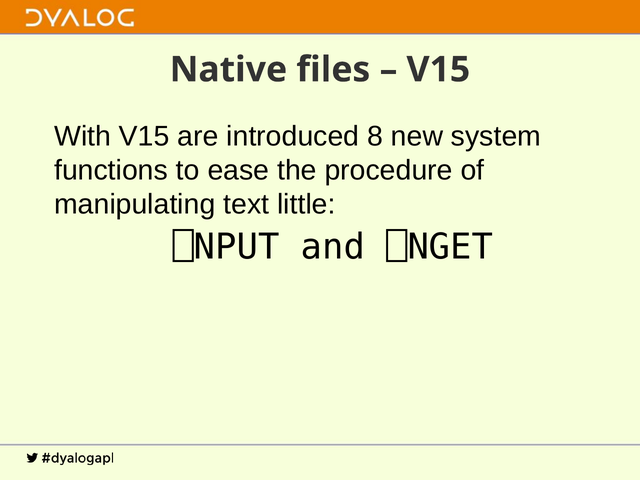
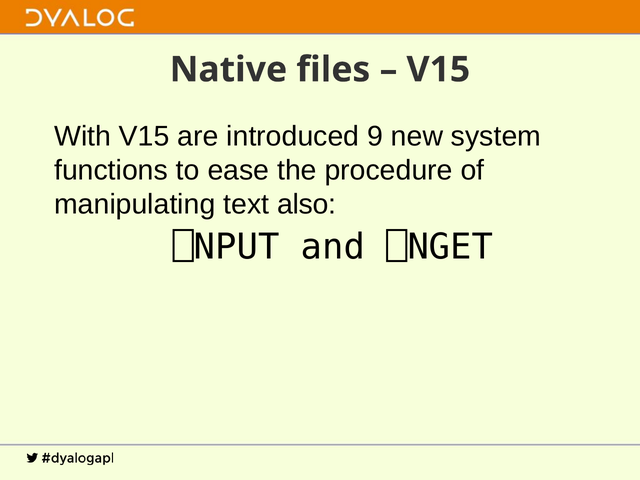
8: 8 -> 9 (375, 136)
little: little -> also (307, 204)
